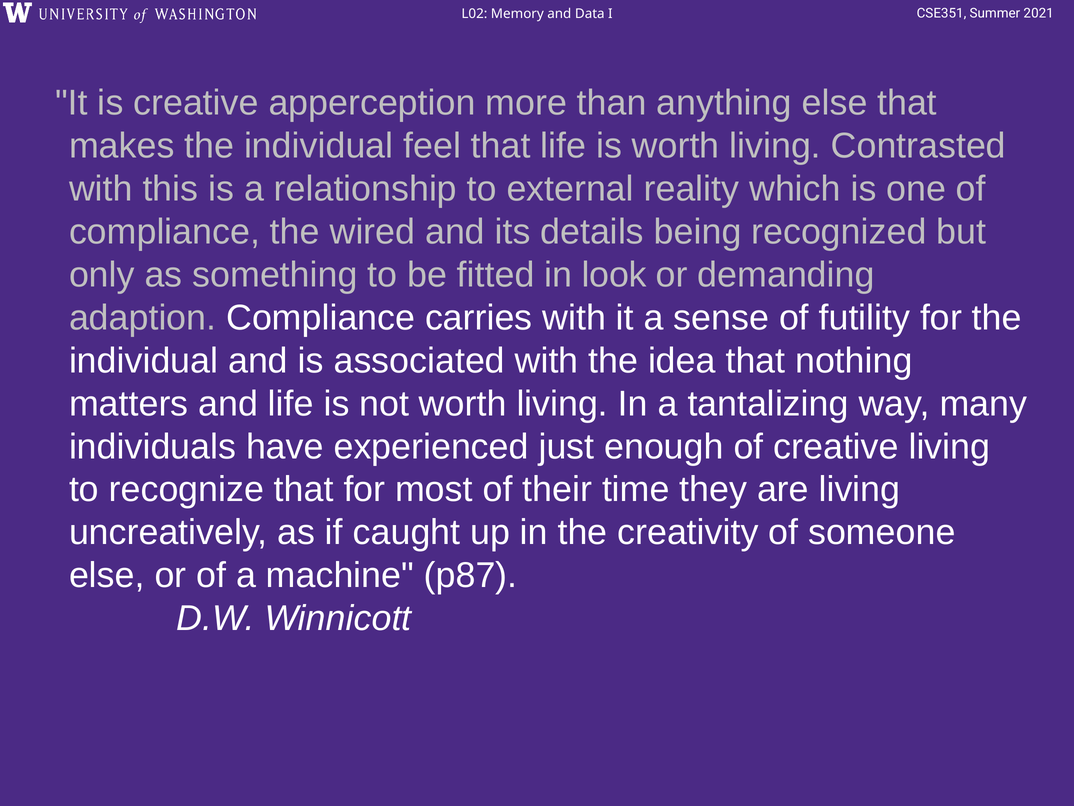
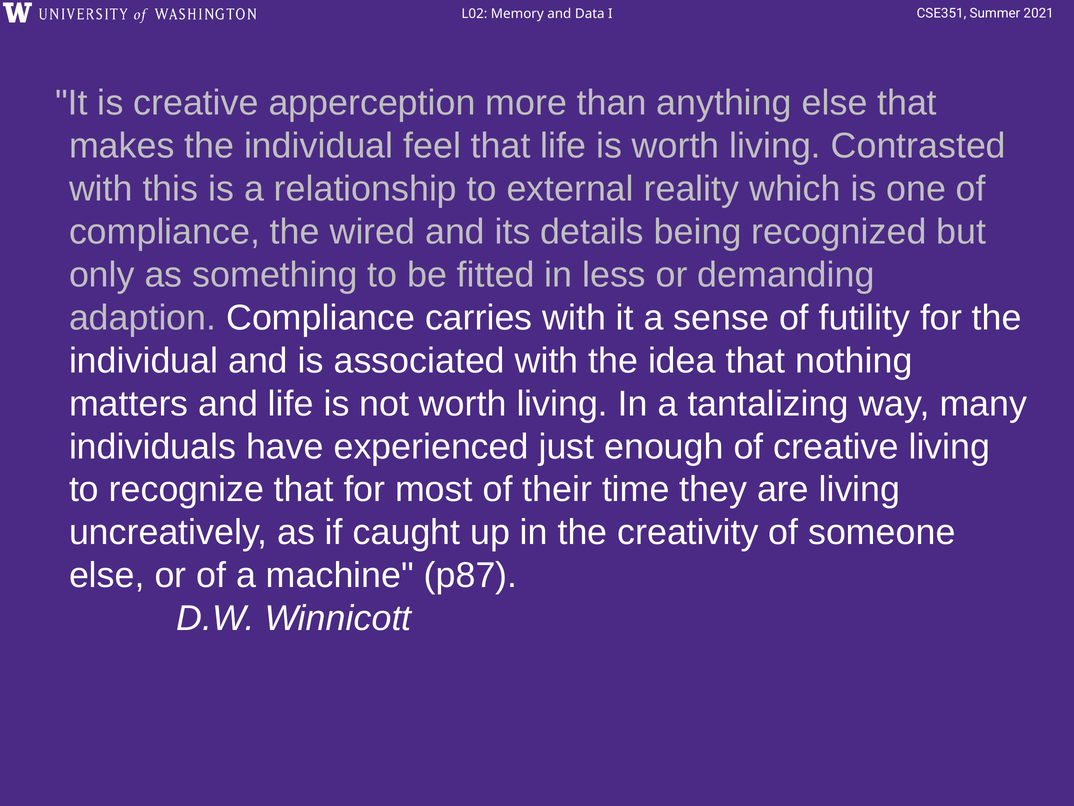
look: look -> less (614, 275)
